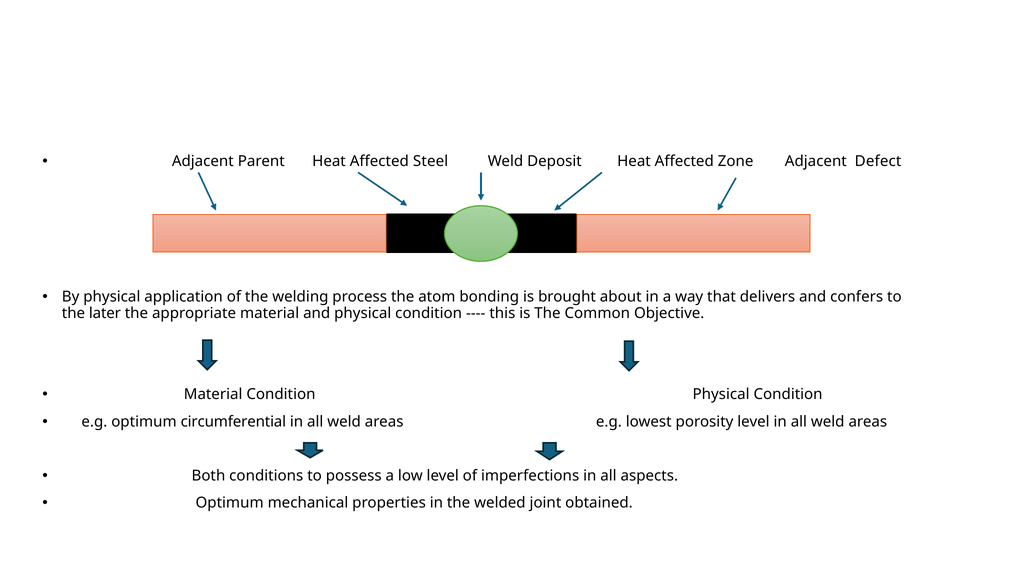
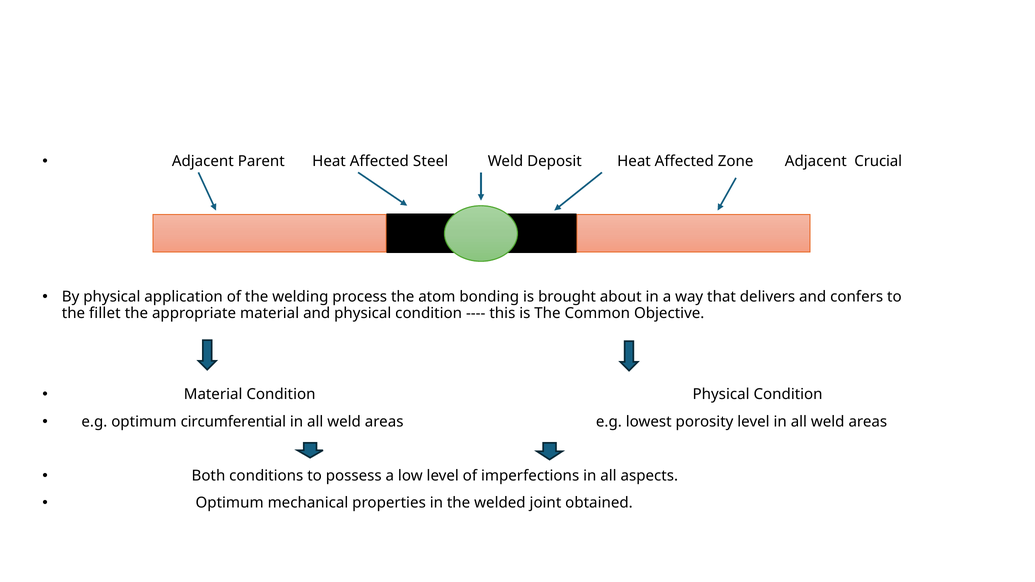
Defect: Defect -> Crucial (878, 161)
later: later -> fillet (105, 313)
